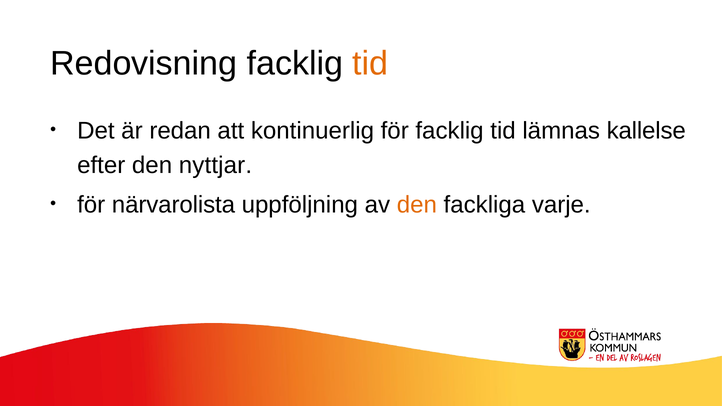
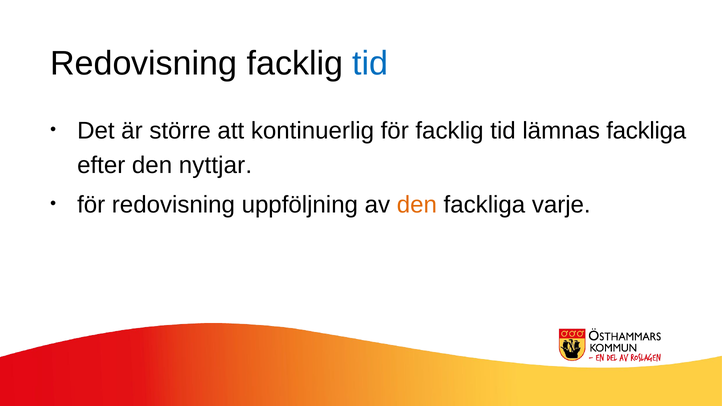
tid colour: orange -> blue (370, 63)
redan: redan -> större (180, 131)
lämnas kallelse: kallelse -> fackliga (646, 131)
för närvarolista: närvarolista -> redovisning (173, 205)
